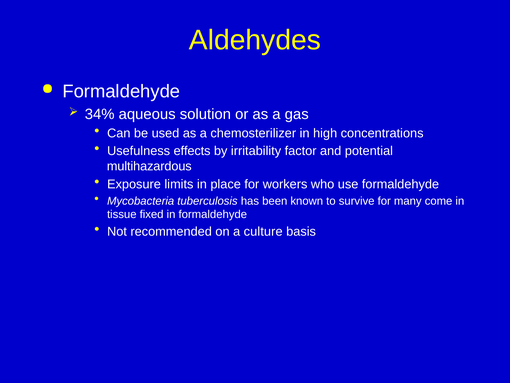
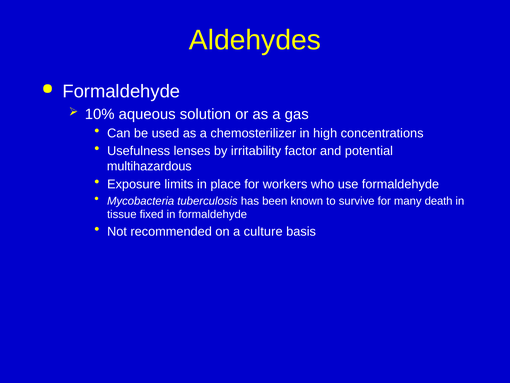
34%: 34% -> 10% (100, 114)
effects: effects -> lenses (192, 151)
come: come -> death (439, 201)
